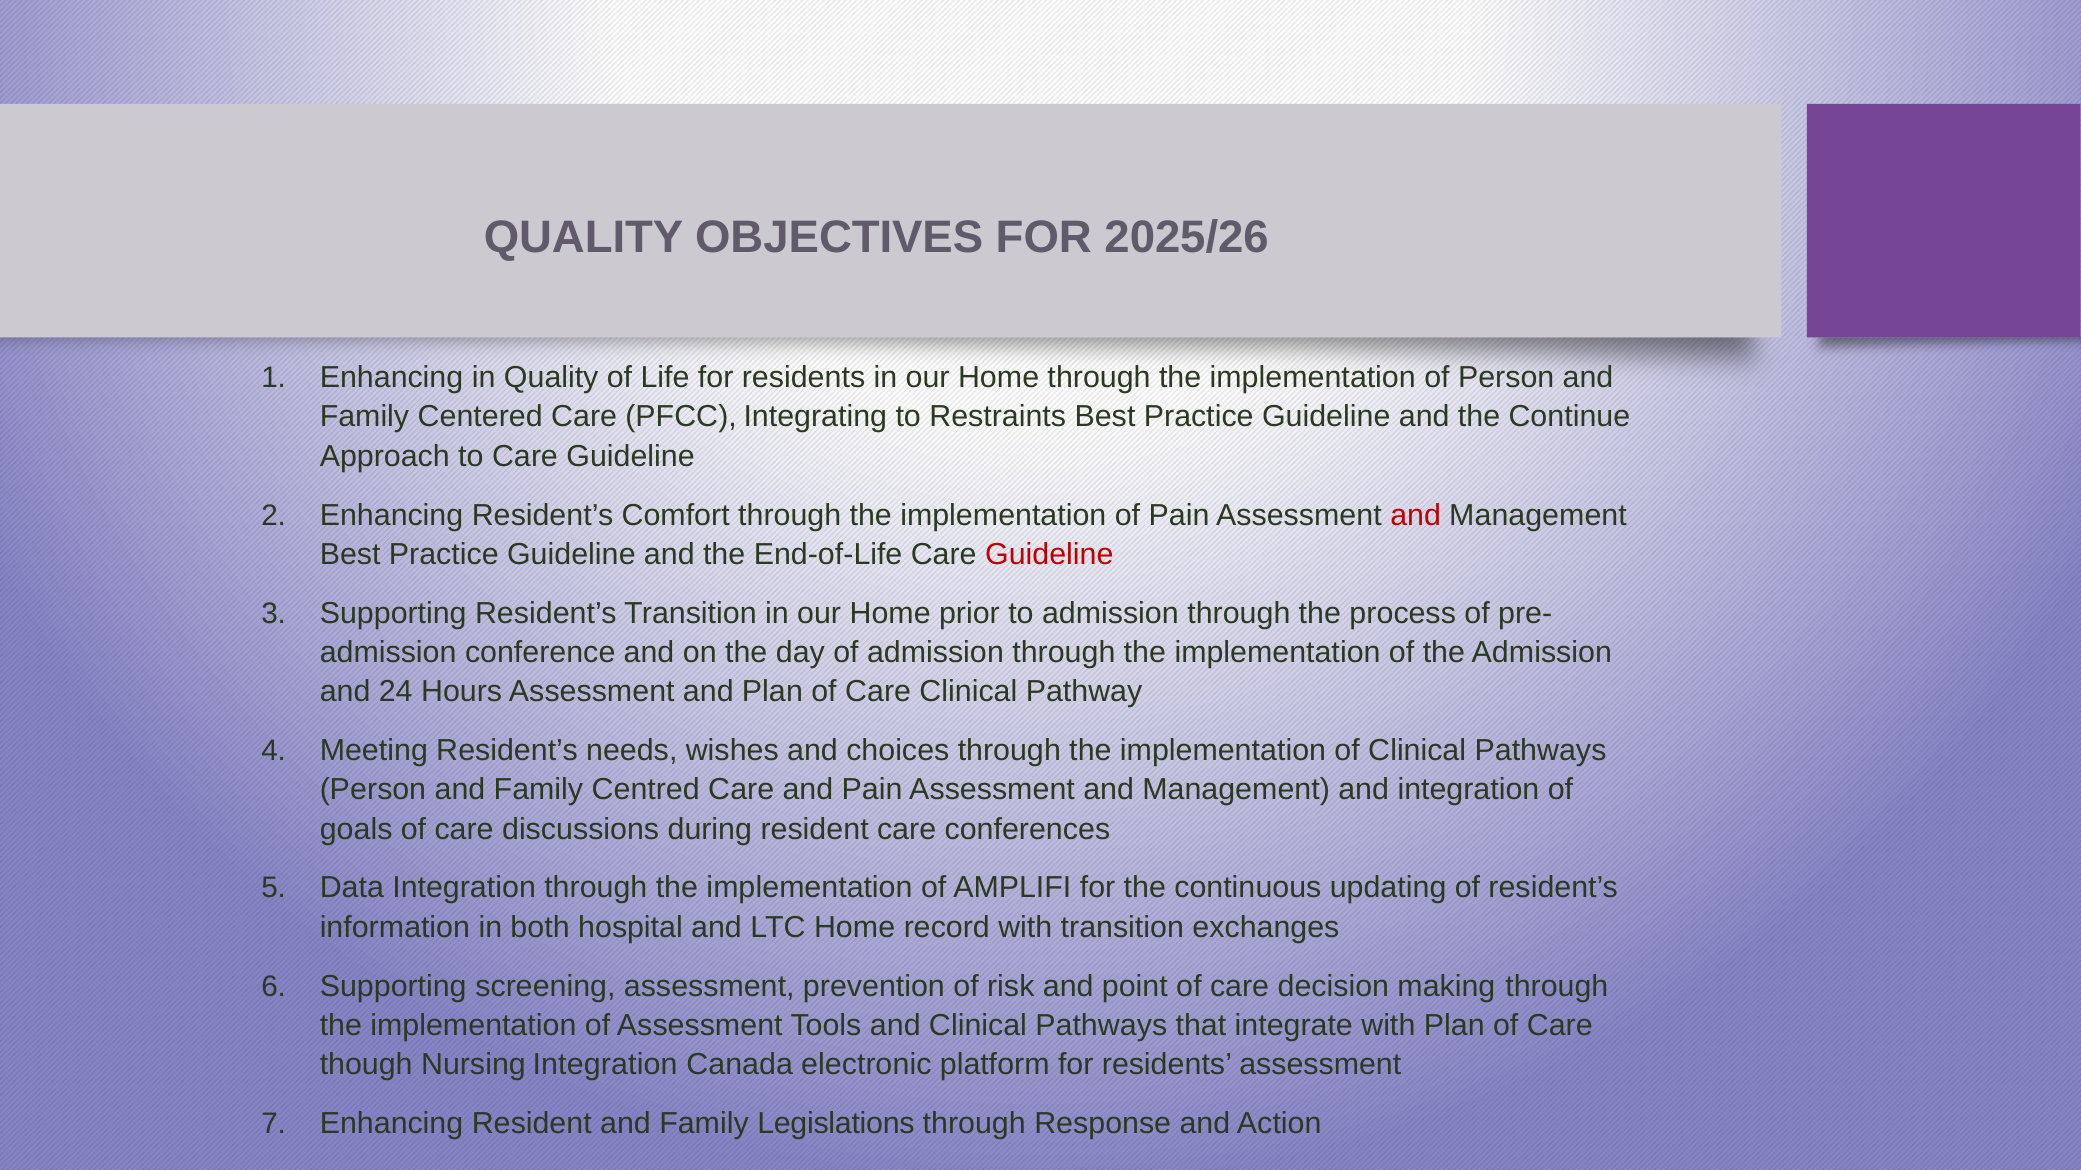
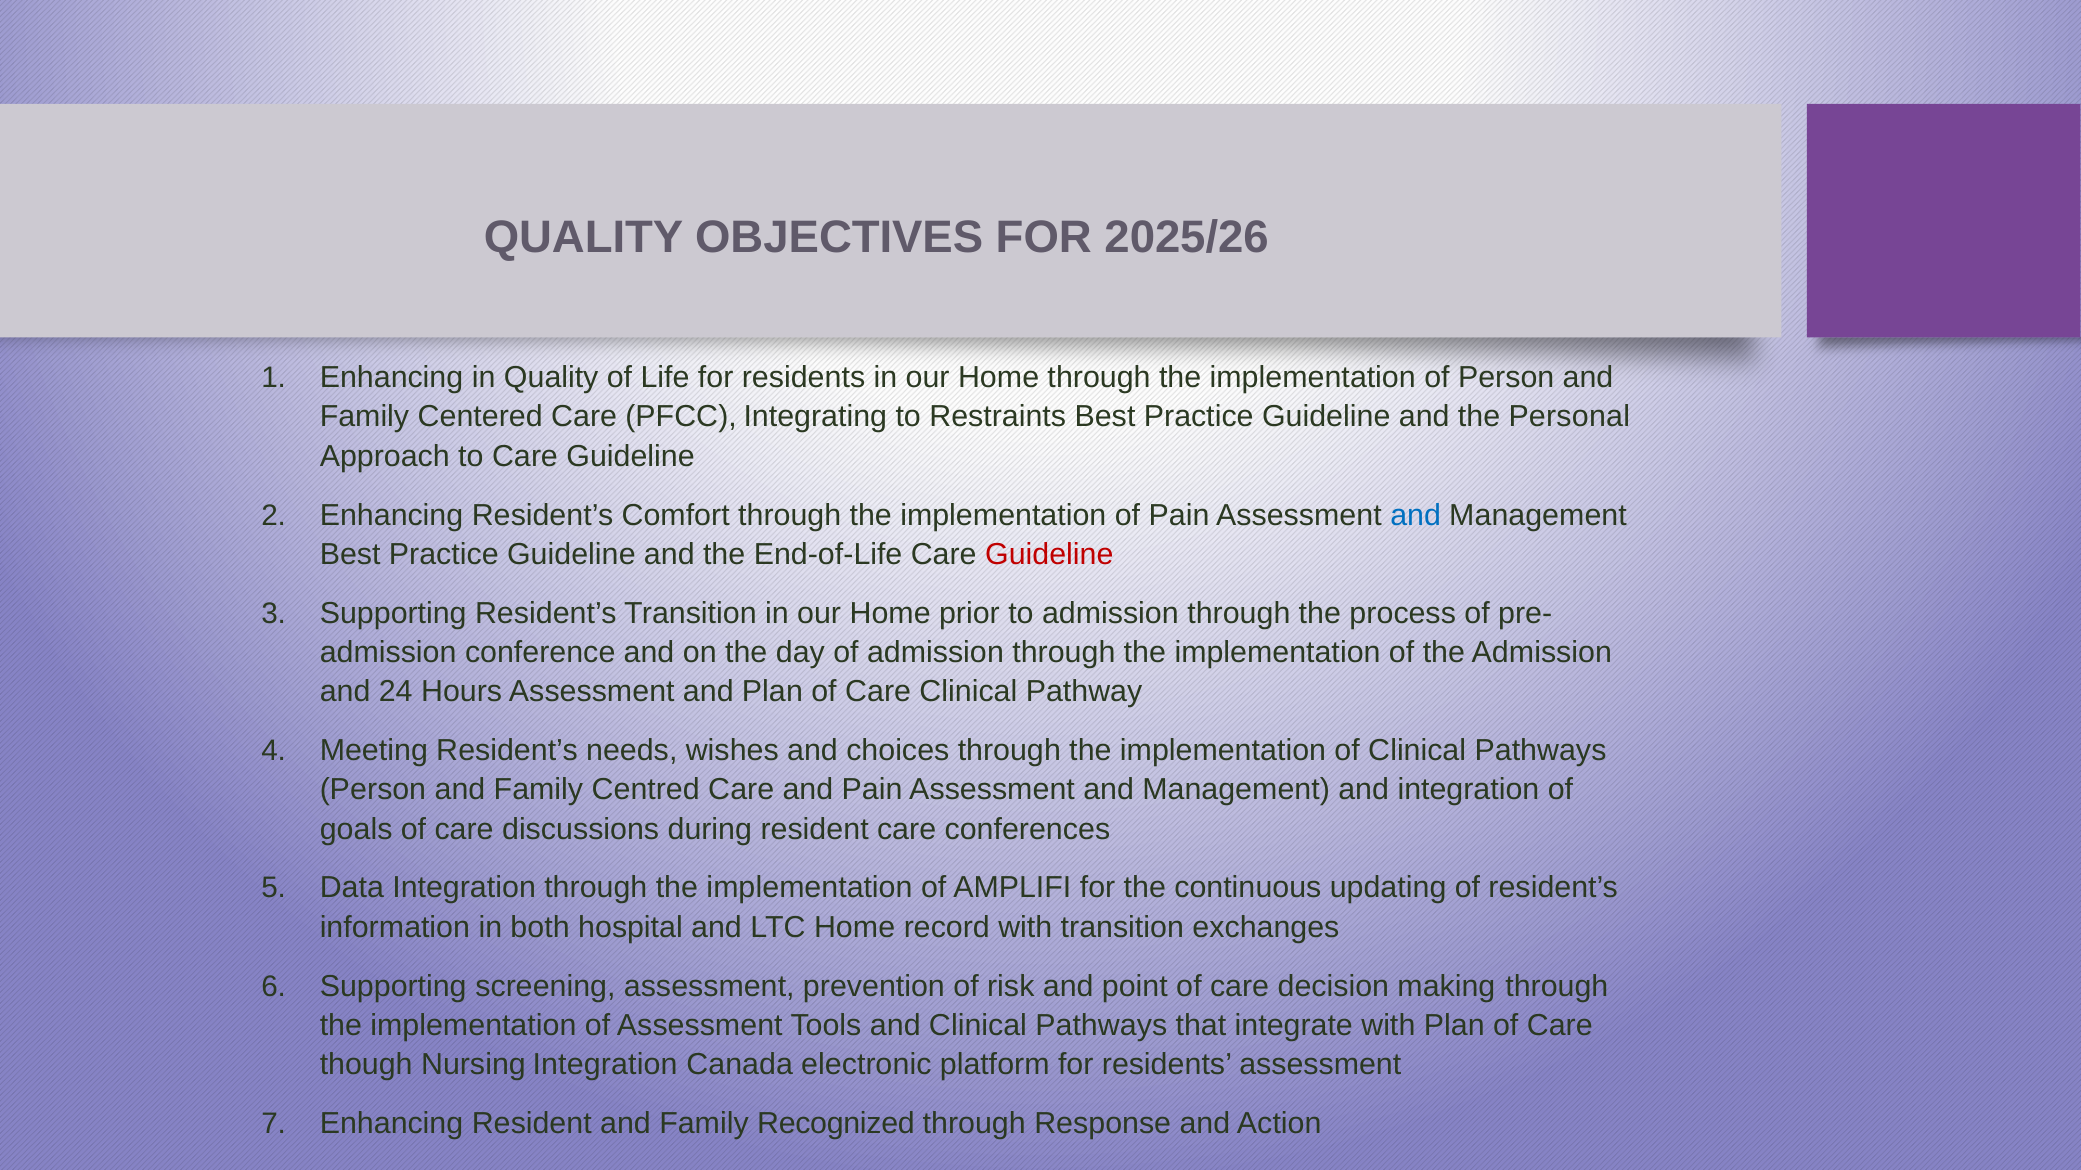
Continue: Continue -> Personal (1569, 417)
and colour: red -> blue (1416, 515)
Legislations: Legislations -> Recognized (836, 1124)
